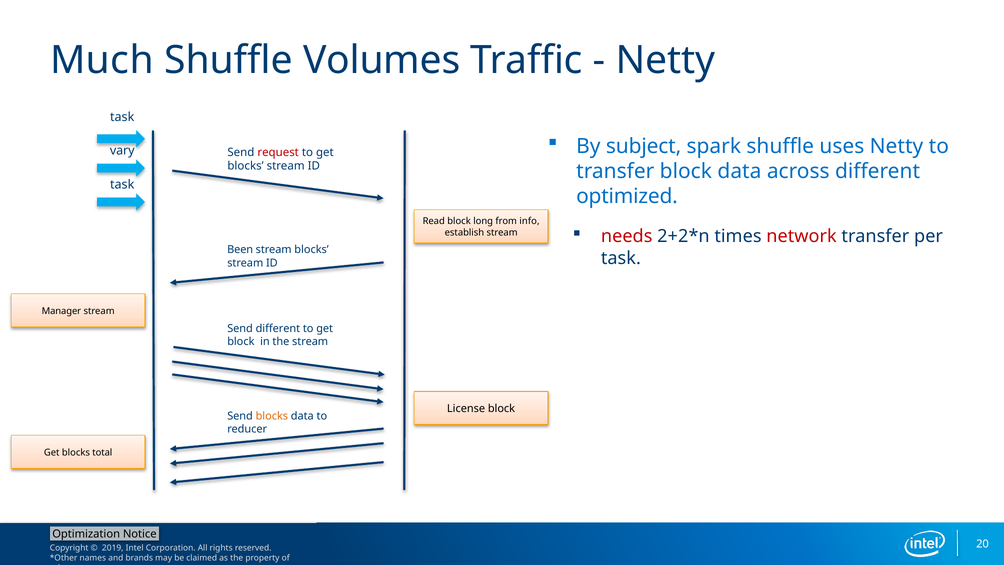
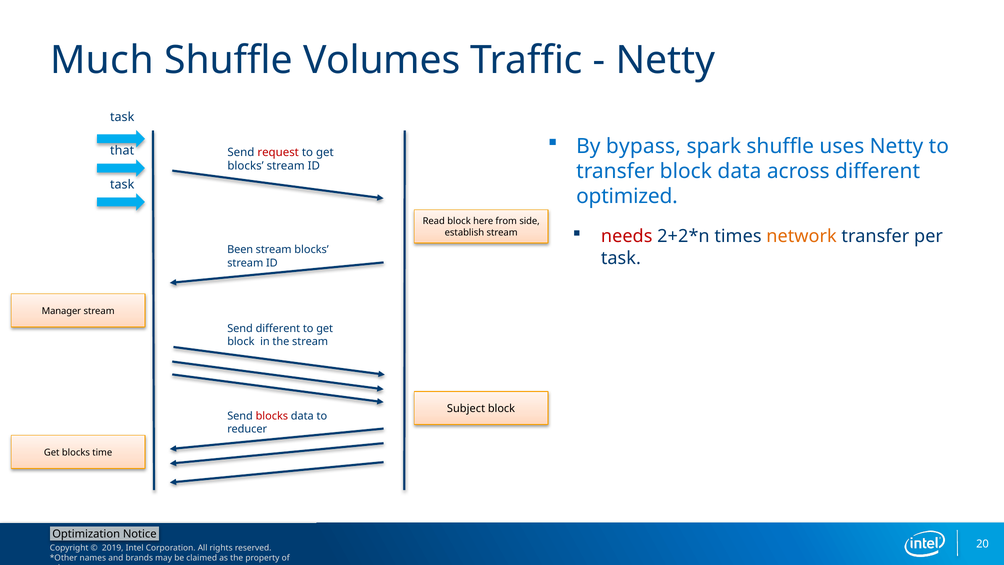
subject: subject -> bypass (643, 146)
vary: vary -> that (122, 151)
long: long -> here (483, 221)
info: info -> side (530, 221)
network colour: red -> orange (802, 236)
License: License -> Subject (466, 409)
blocks colour: orange -> red (272, 416)
total: total -> time (102, 452)
